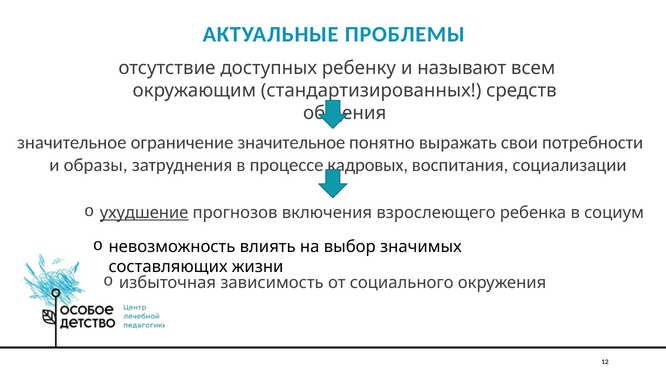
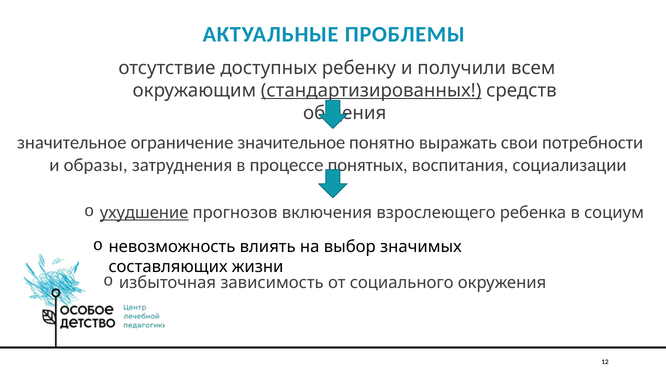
называют: называют -> получили (462, 68)
стандартизированных underline: none -> present (371, 91)
кадровых: кадровых -> понятных (368, 165)
